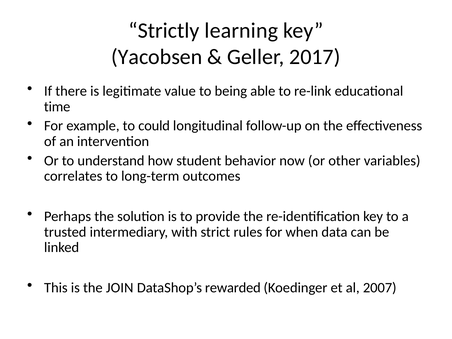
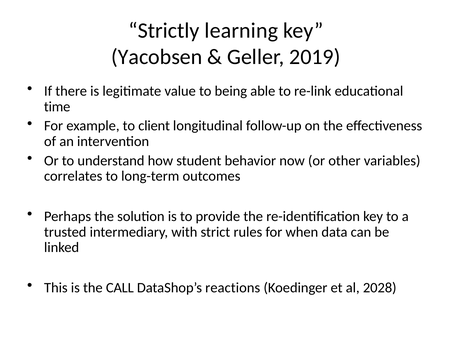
2017: 2017 -> 2019 (315, 57)
could: could -> client (154, 126)
JOIN: JOIN -> CALL (120, 288)
rewarded: rewarded -> reactions (233, 288)
2007: 2007 -> 2028 (380, 288)
